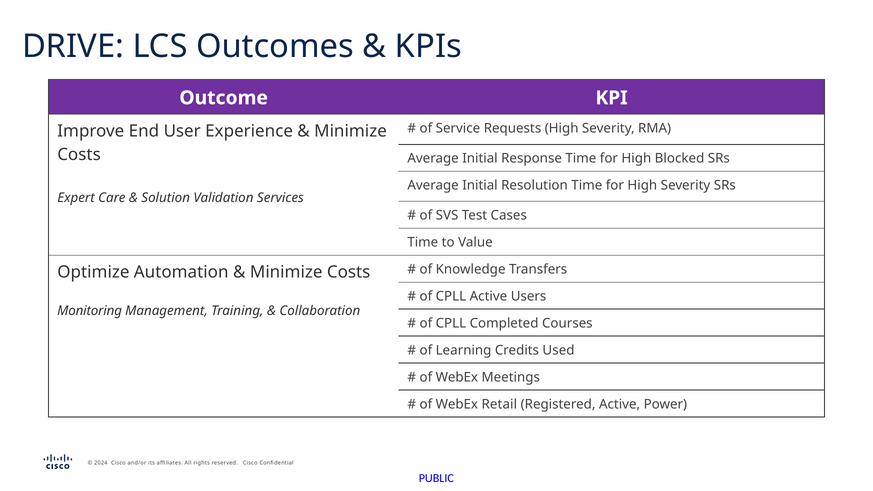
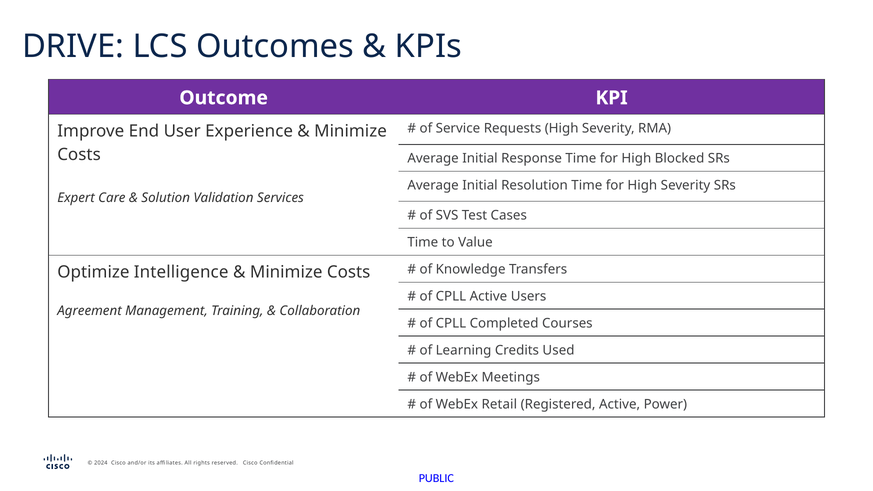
Automation: Automation -> Intelligence (181, 272)
Monitoring: Monitoring -> Agreement (90, 311)
